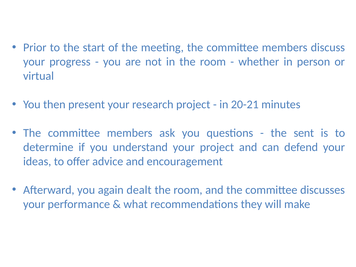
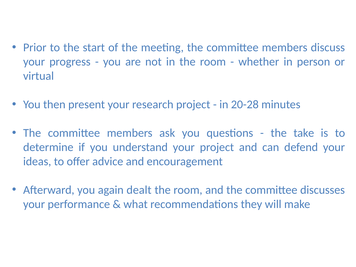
20-21: 20-21 -> 20-28 (245, 105)
sent: sent -> take (304, 133)
